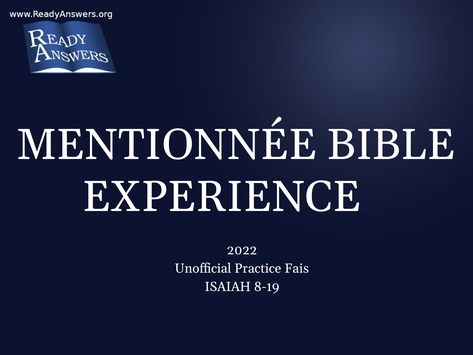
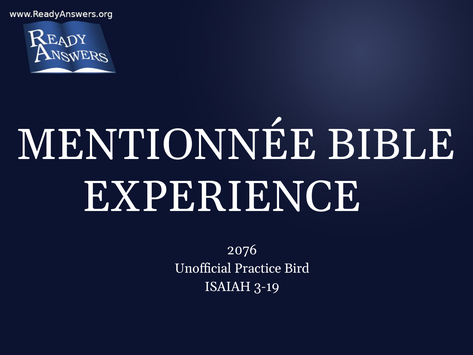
2022: 2022 -> 2076 (242, 250)
Fais: Fais -> Bird (297, 268)
8-19: 8-19 -> 3-19 (267, 287)
